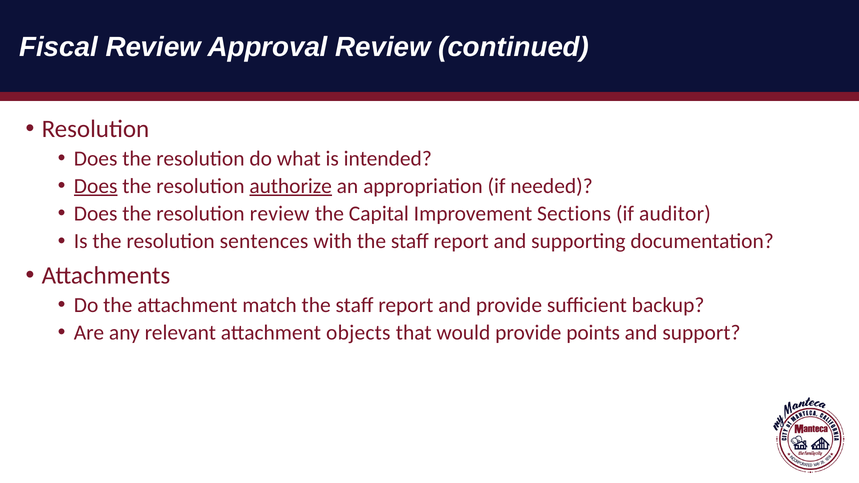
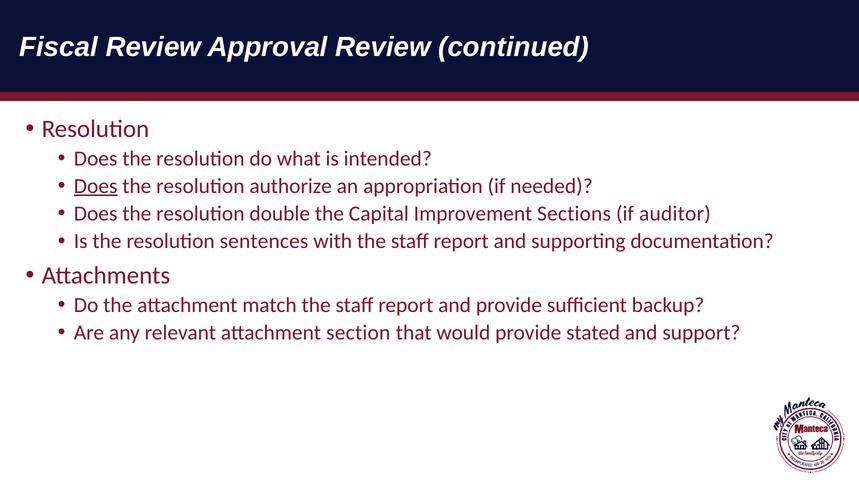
authorize underline: present -> none (291, 186)
resolution review: review -> double (280, 214)
objects: objects -> section (358, 333)
points: points -> stated (593, 333)
